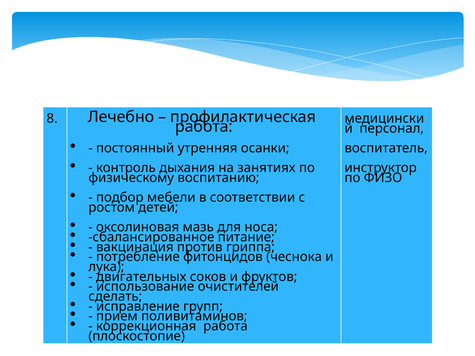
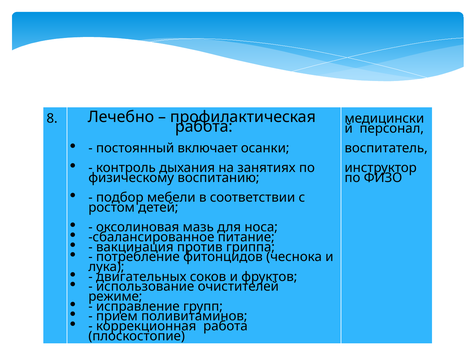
утренняя: утренняя -> включает (208, 148)
сделать: сделать -> режиме (115, 297)
